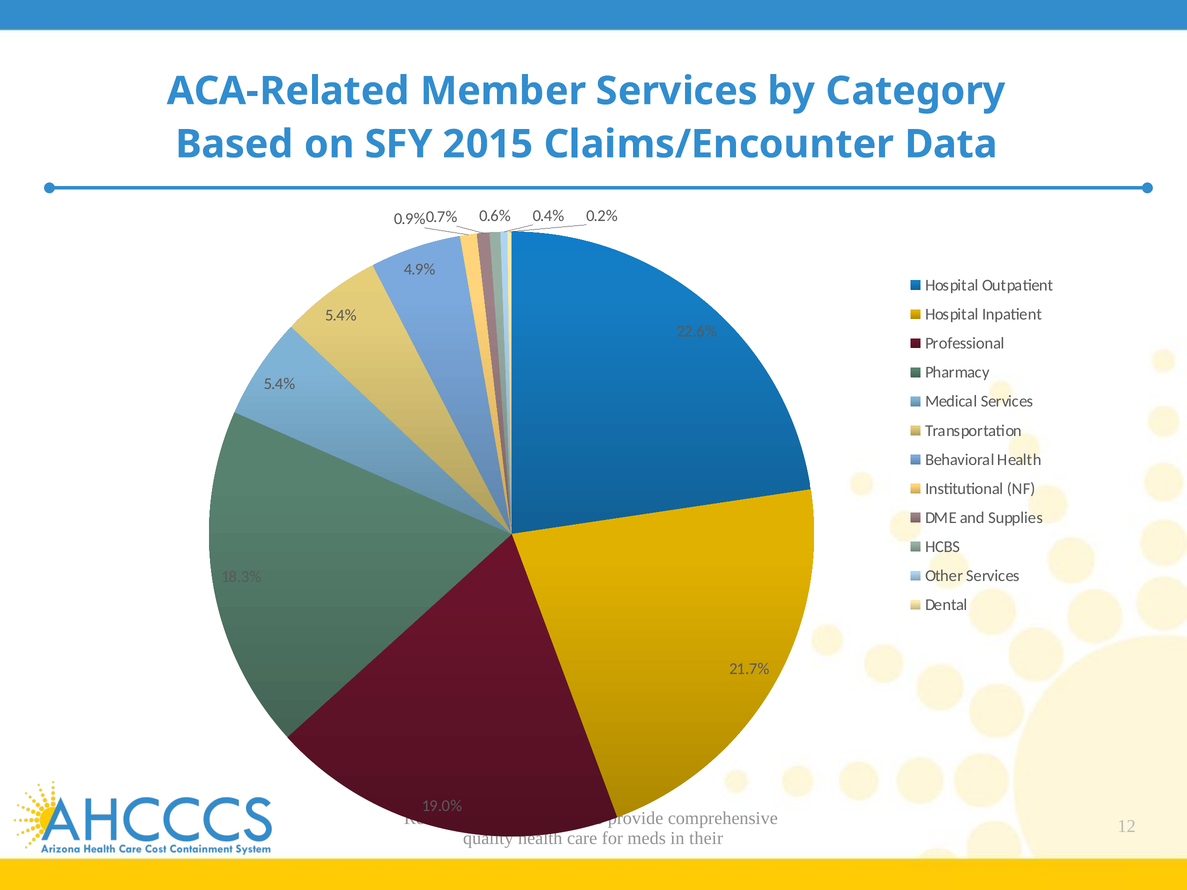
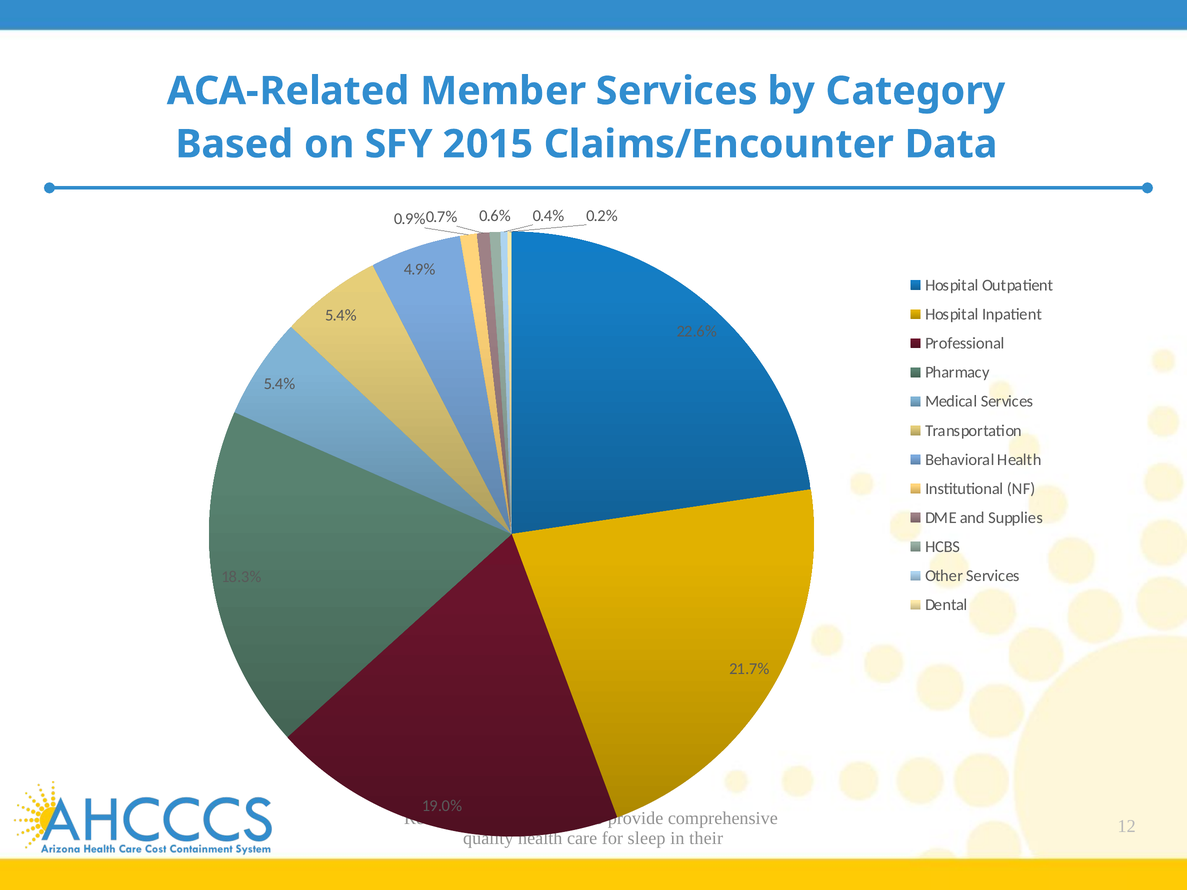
meds: meds -> sleep (647, 838)
